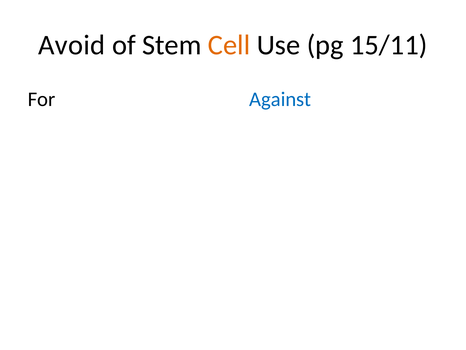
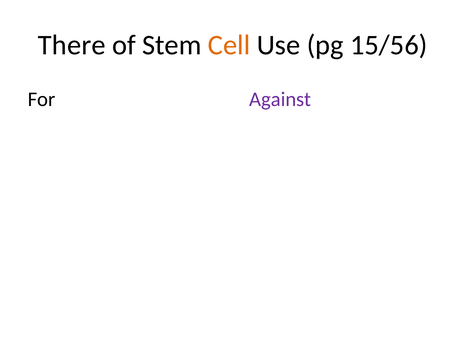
Avoid: Avoid -> There (72, 45)
15/11: 15/11 -> 15/56 (389, 45)
Against colour: blue -> purple (280, 99)
